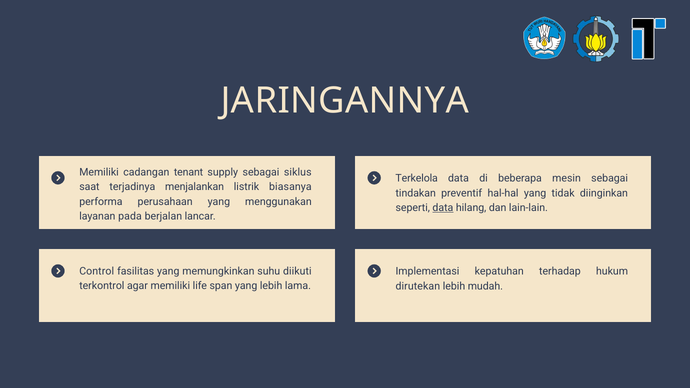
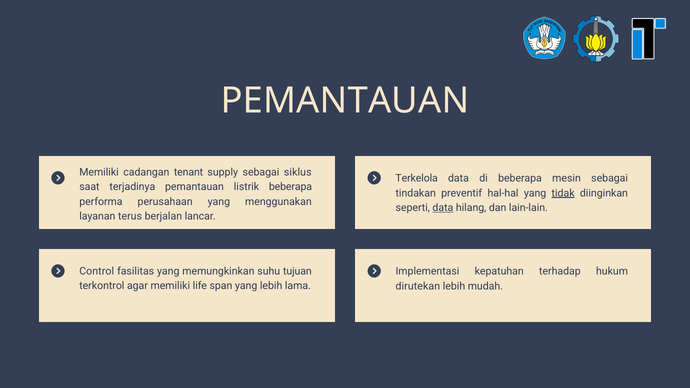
JARINGANNYA: JARINGANNYA -> PEMANTAUAN (345, 101)
terjadinya menjalankan: menjalankan -> pemantauan (194, 187)
listrik biasanya: biasanya -> beberapa (290, 187)
tidak underline: none -> present (563, 193)
pada: pada -> terus (130, 217)
diikuti: diikuti -> tujuan (297, 271)
